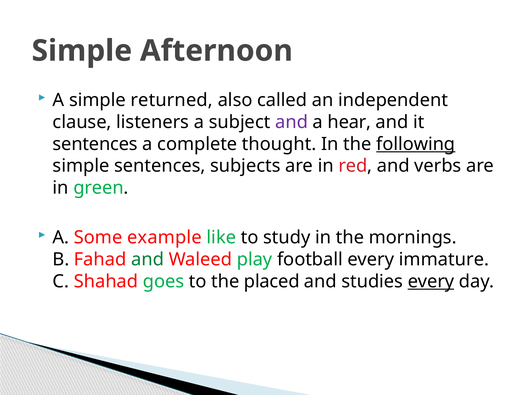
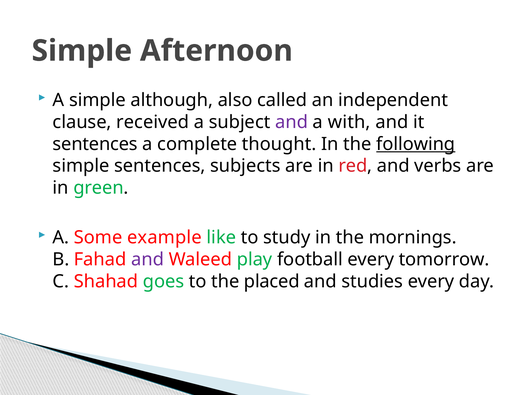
returned: returned -> although (172, 100)
listeners: listeners -> received (153, 122)
hear: hear -> with (349, 122)
and colour: green -> purple (148, 260)
immature: immature -> tomorrow (444, 260)
every underline: present -> none (431, 282)
